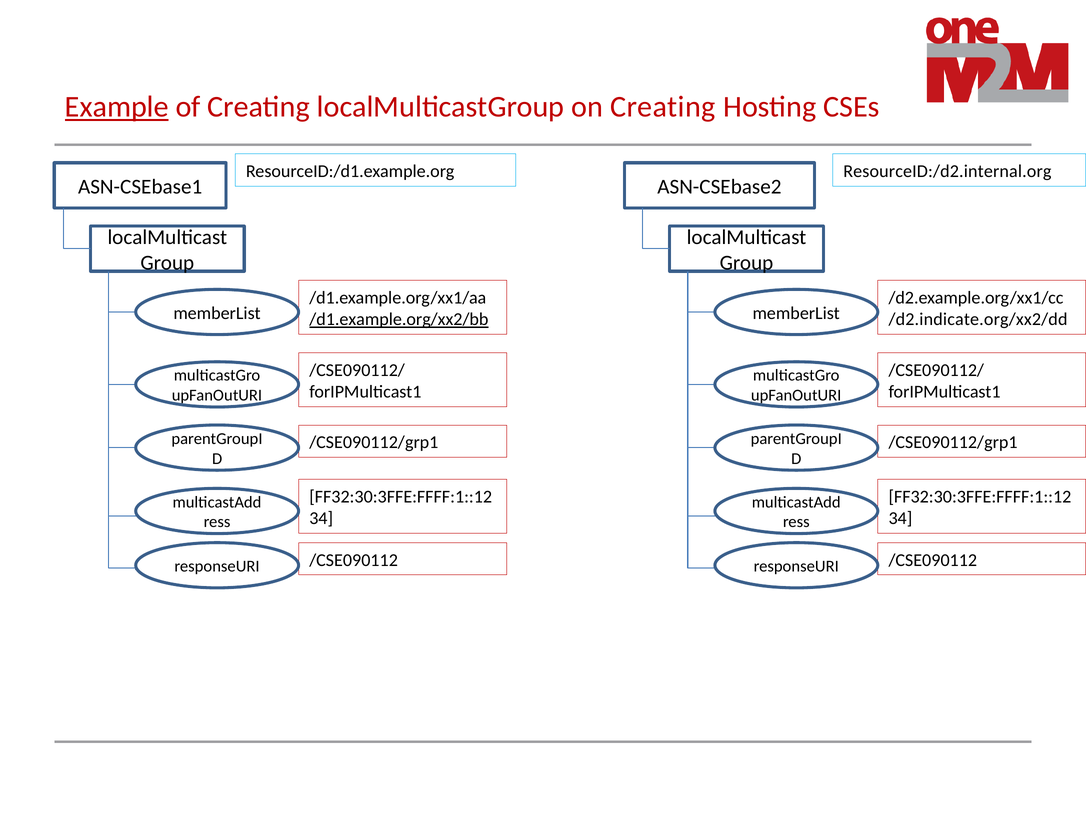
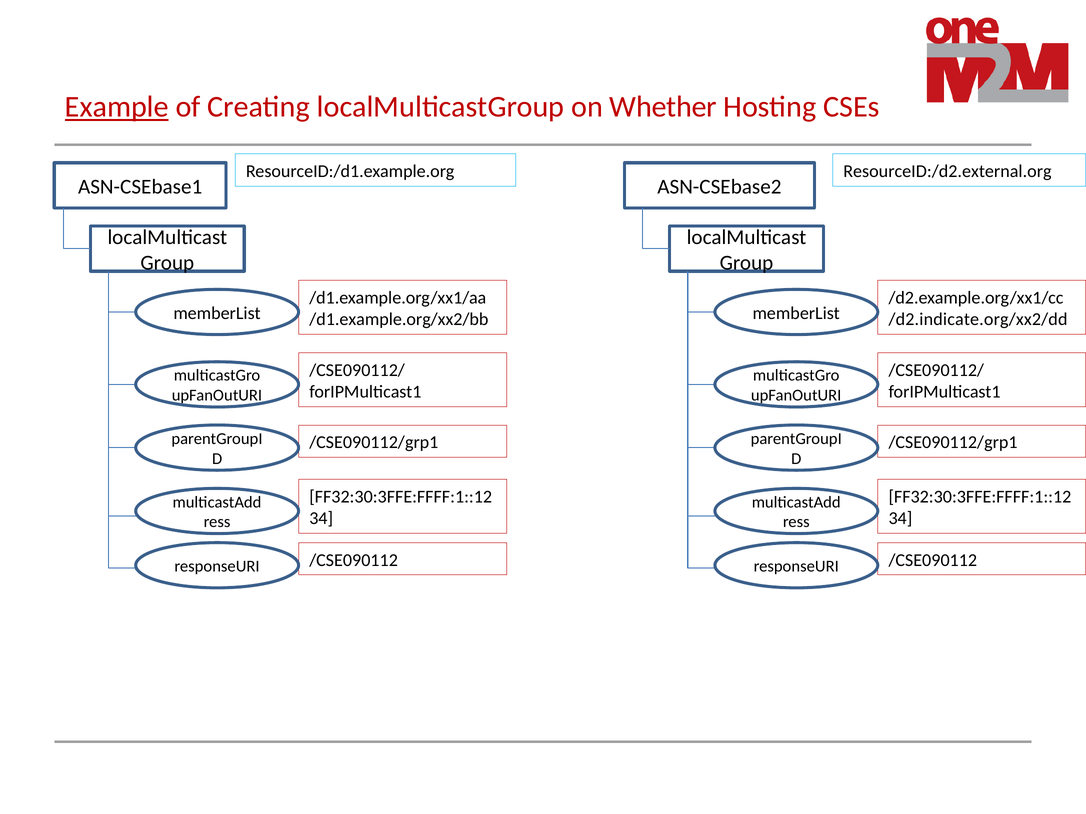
on Creating: Creating -> Whether (663, 107)
ResourceID:/d2.internal.org: ResourceID:/d2.internal.org -> ResourceID:/d2.external.org (947, 171)
/d1.example.org/xx2/bb underline: present -> none (399, 320)
